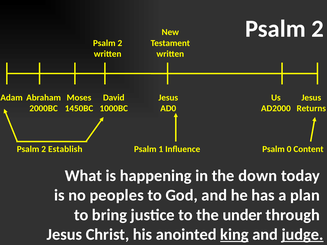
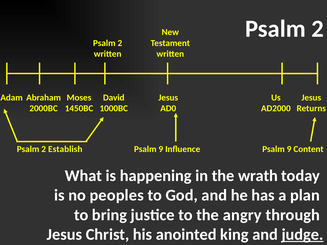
1: 1 -> 9 (161, 149)
Influence Psalm 0: 0 -> 9 (289, 149)
down: down -> wrath (258, 176)
under: under -> angry (242, 215)
king underline: present -> none (234, 235)
